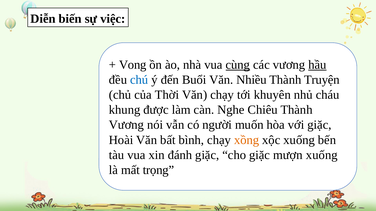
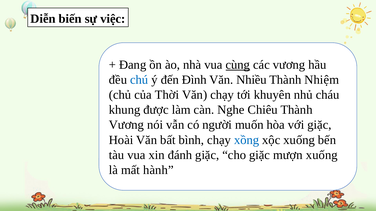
Vong: Vong -> Đang (133, 65)
hầu underline: present -> none (317, 65)
Buổi: Buổi -> Đình (194, 80)
Truyện: Truyện -> Nhiệm (322, 80)
xồng colour: orange -> blue (247, 140)
trọng: trọng -> hành (158, 170)
